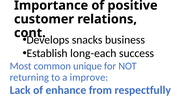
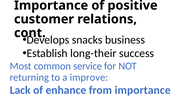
long-each: long-each -> long-their (93, 53)
unique: unique -> service (88, 66)
from respectfully: respectfully -> importance (143, 90)
